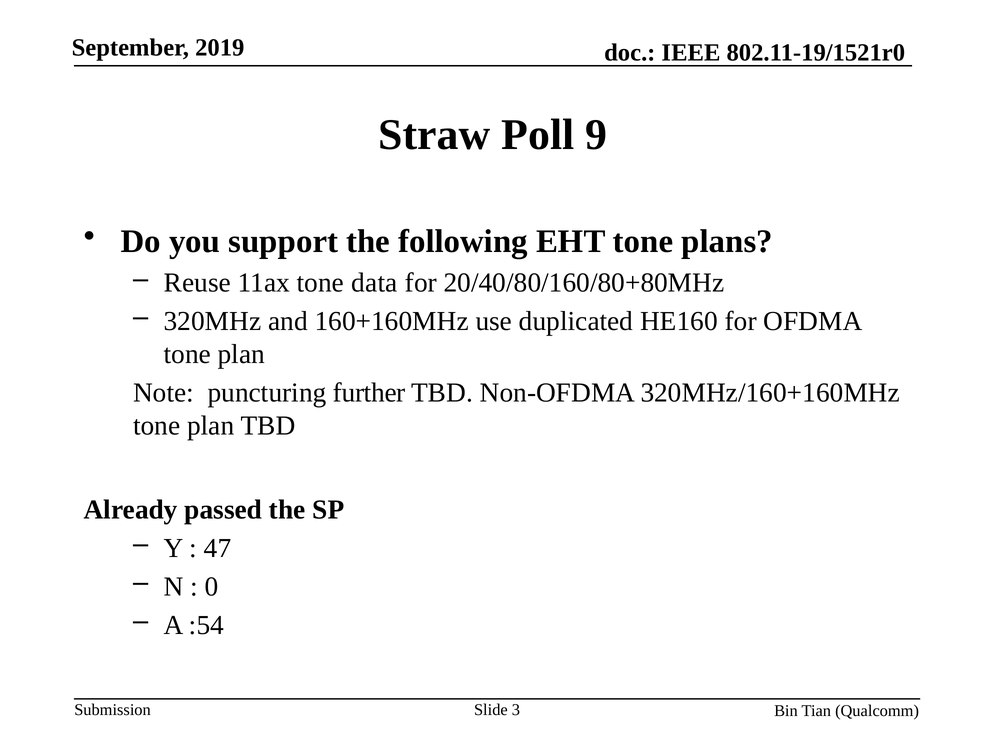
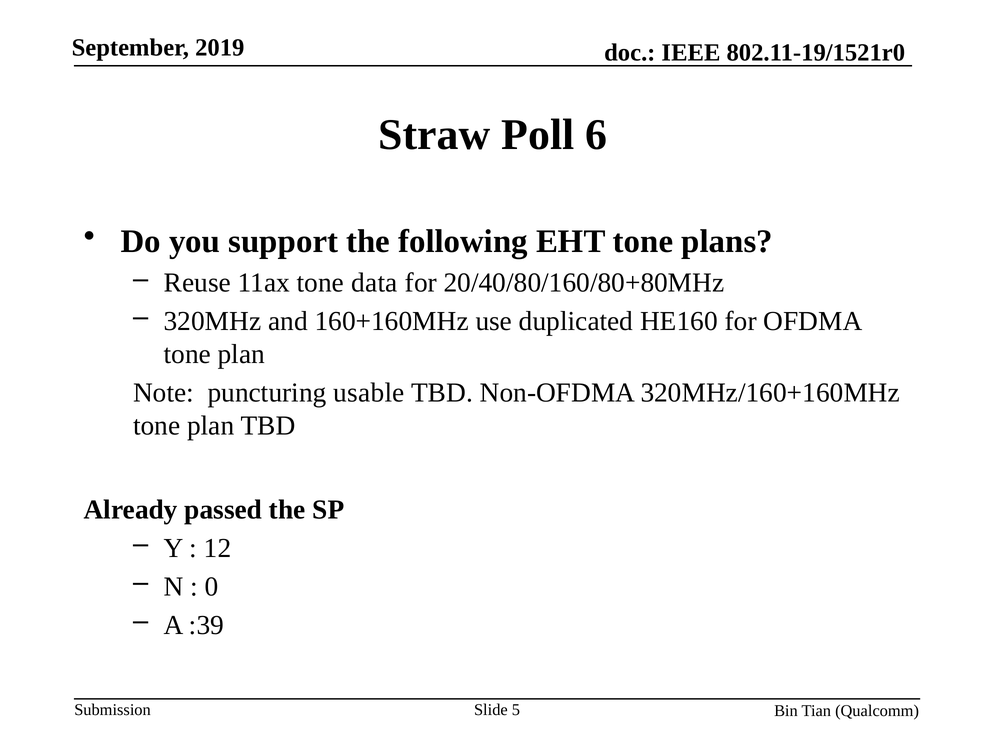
9: 9 -> 6 (596, 134)
further: further -> usable (369, 392)
47: 47 -> 12 (218, 548)
:54: :54 -> :39 (207, 625)
3: 3 -> 5 (516, 709)
